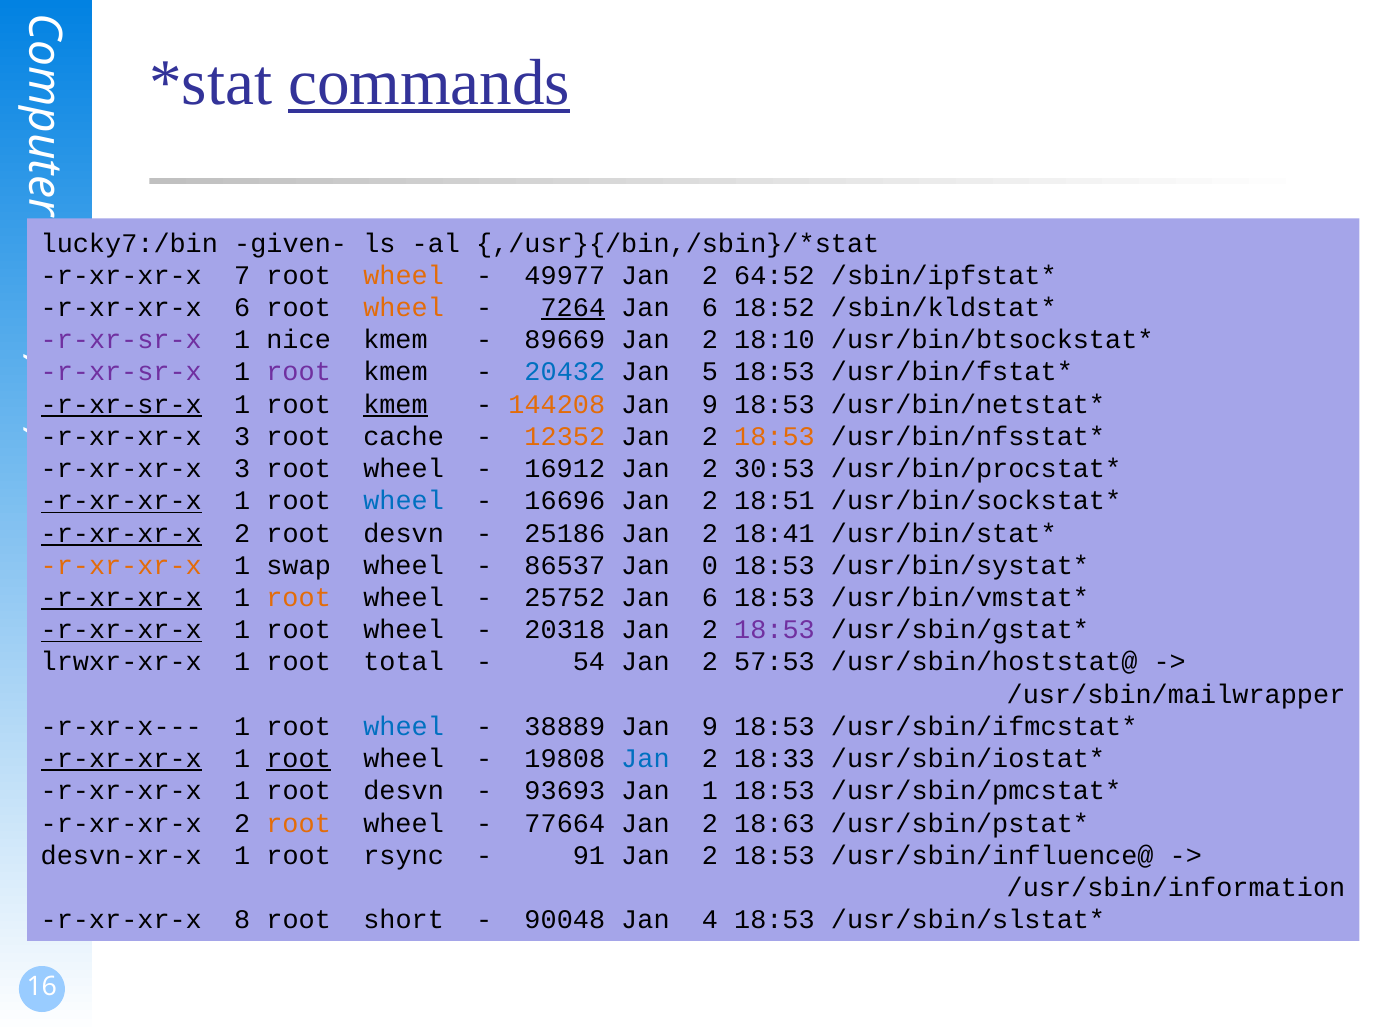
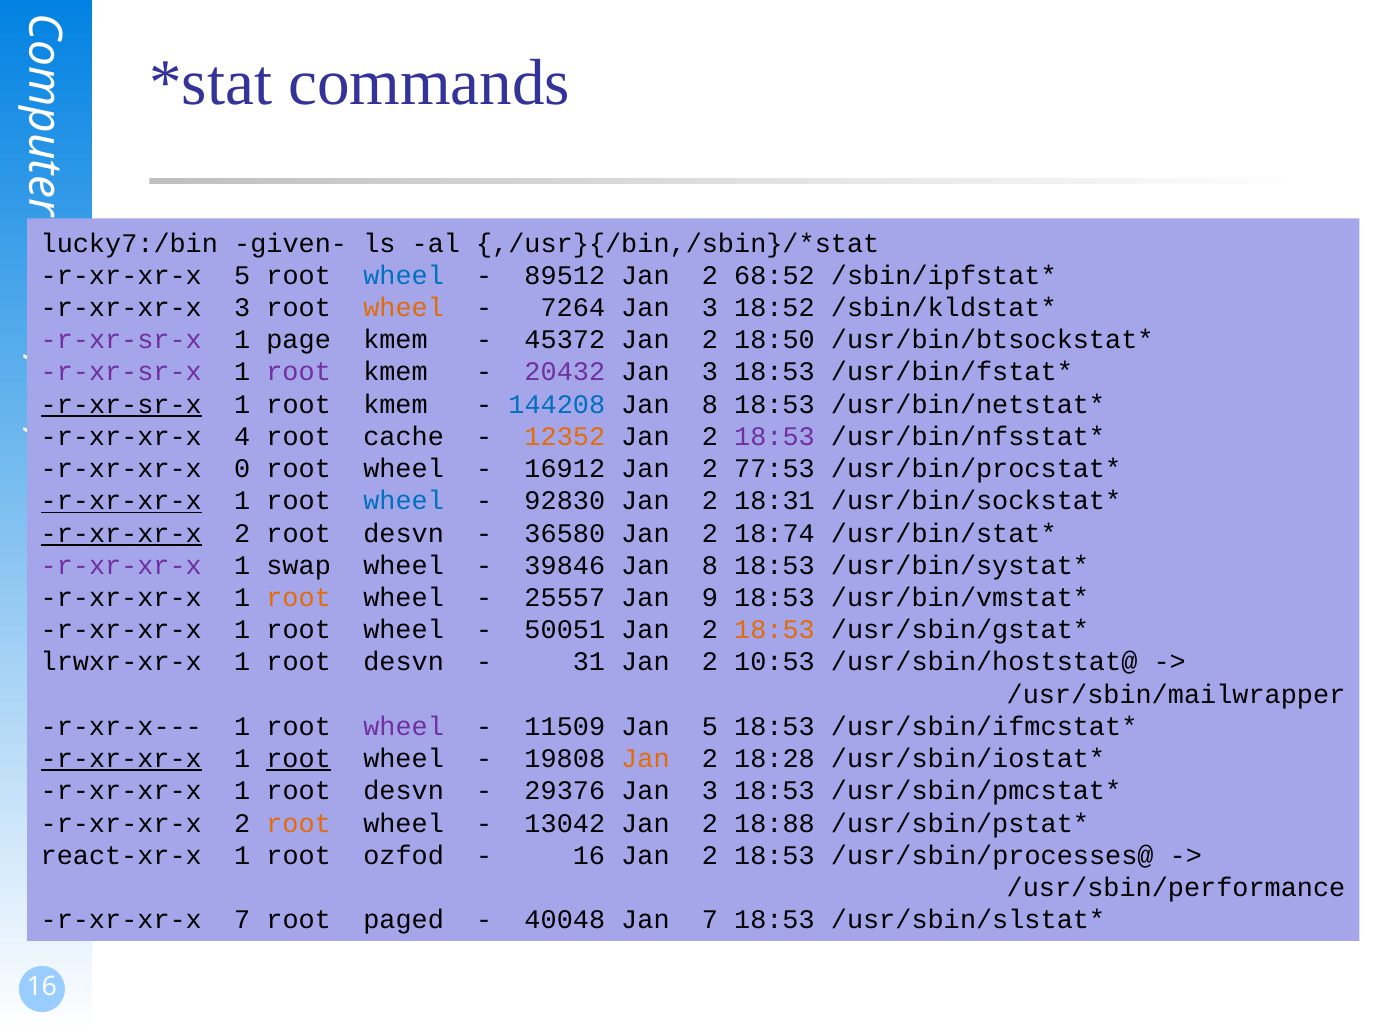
commands underline: present -> none (429, 83)
r-xr-xr-x 7: 7 -> 5 (242, 275)
wheel colour: orange -> blue (404, 275)
49977: 49977 -> 89512 (565, 275)
64:52: 64:52 -> 68:52 (774, 275)
6: 6 -> 3 (242, 308)
7264 underline: present -> none (573, 308)
6: 6 -> 3 (710, 308)
nice: nice -> page (299, 340)
89669: 89669 -> 45372 (565, 340)
18:10: 18:10 -> 18:50 (774, 340)
20432 colour: blue -> purple (565, 372)
5: 5 -> 3 (710, 372)
kmem underline: present -> none (395, 404)
144208 colour: orange -> blue (557, 404)
9: 9 -> 8 (710, 404)
3: 3 -> 4 (242, 437)
18:53 colour: orange -> purple (774, 437)
3: 3 -> 0 (242, 469)
30:53: 30:53 -> 77:53 (774, 469)
16696: 16696 -> 92830 (565, 501)
18:51: 18:51 -> 18:31 (774, 501)
25186: 25186 -> 36580 (565, 533)
18:41: 18:41 -> 18:74 (774, 533)
r-xr-xr-x colour: orange -> purple (121, 565)
86537: 86537 -> 39846 (565, 565)
0: 0 -> 8 (710, 565)
r-xr-xr-x underline: present -> none (121, 598)
25752: 25752 -> 25557 (565, 598)
6: 6 -> 9 (710, 598)
r-xr-xr-x underline: present -> none (121, 630)
20318: 20318 -> 50051 (565, 630)
18:53 colour: purple -> orange (774, 630)
lrwxr-xr-x 1 root total: total -> desvn (404, 662)
54: 54 -> 31 (589, 662)
57:53: 57:53 -> 10:53 (774, 662)
wheel colour: blue -> purple (404, 727)
38889: 38889 -> 11509 (565, 727)
9: 9 -> 5 (710, 727)
Jan colour: blue -> orange (645, 759)
18:33: 18:33 -> 18:28 (774, 759)
93693: 93693 -> 29376 (565, 791)
1: 1 -> 3 (710, 791)
77664: 77664 -> 13042 (565, 823)
18:63: 18:63 -> 18:88 (774, 823)
desvn-xr-x: desvn-xr-x -> react-xr-x (121, 855)
rsync: rsync -> ozfod (404, 855)
91: 91 -> 16 (589, 855)
/usr/sbin/influence@: /usr/sbin/influence@ -> /usr/sbin/processes@ (992, 855)
/usr/sbin/information: /usr/sbin/information -> /usr/sbin/performance (1176, 888)
r-xr-xr-x 8: 8 -> 7 (242, 920)
short: short -> paged (404, 920)
90048: 90048 -> 40048 (565, 920)
Jan 4: 4 -> 7 (710, 920)
